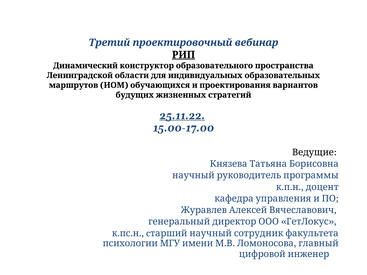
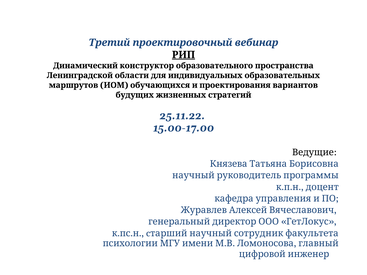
25.11.22 underline: present -> none (182, 116)
